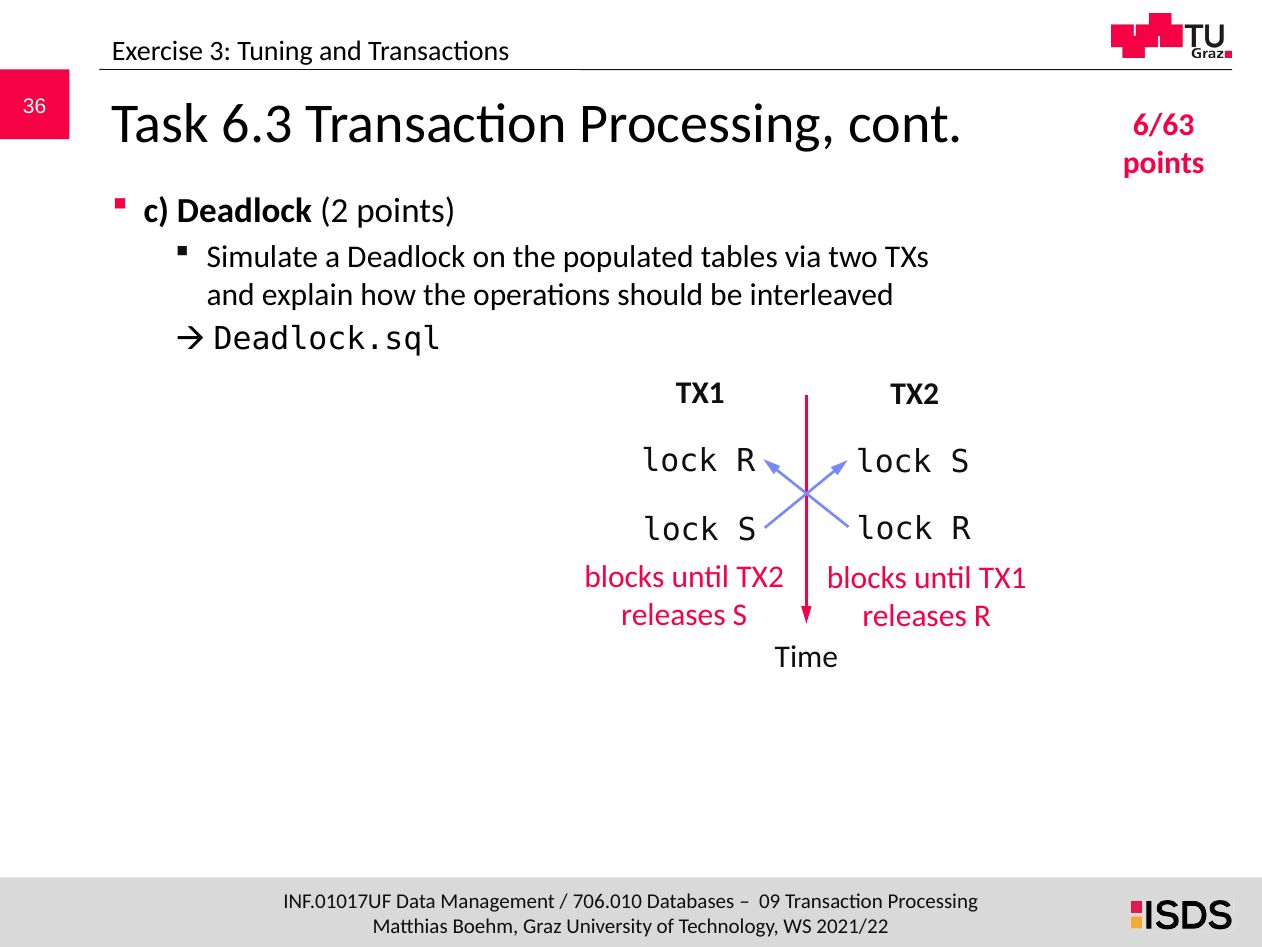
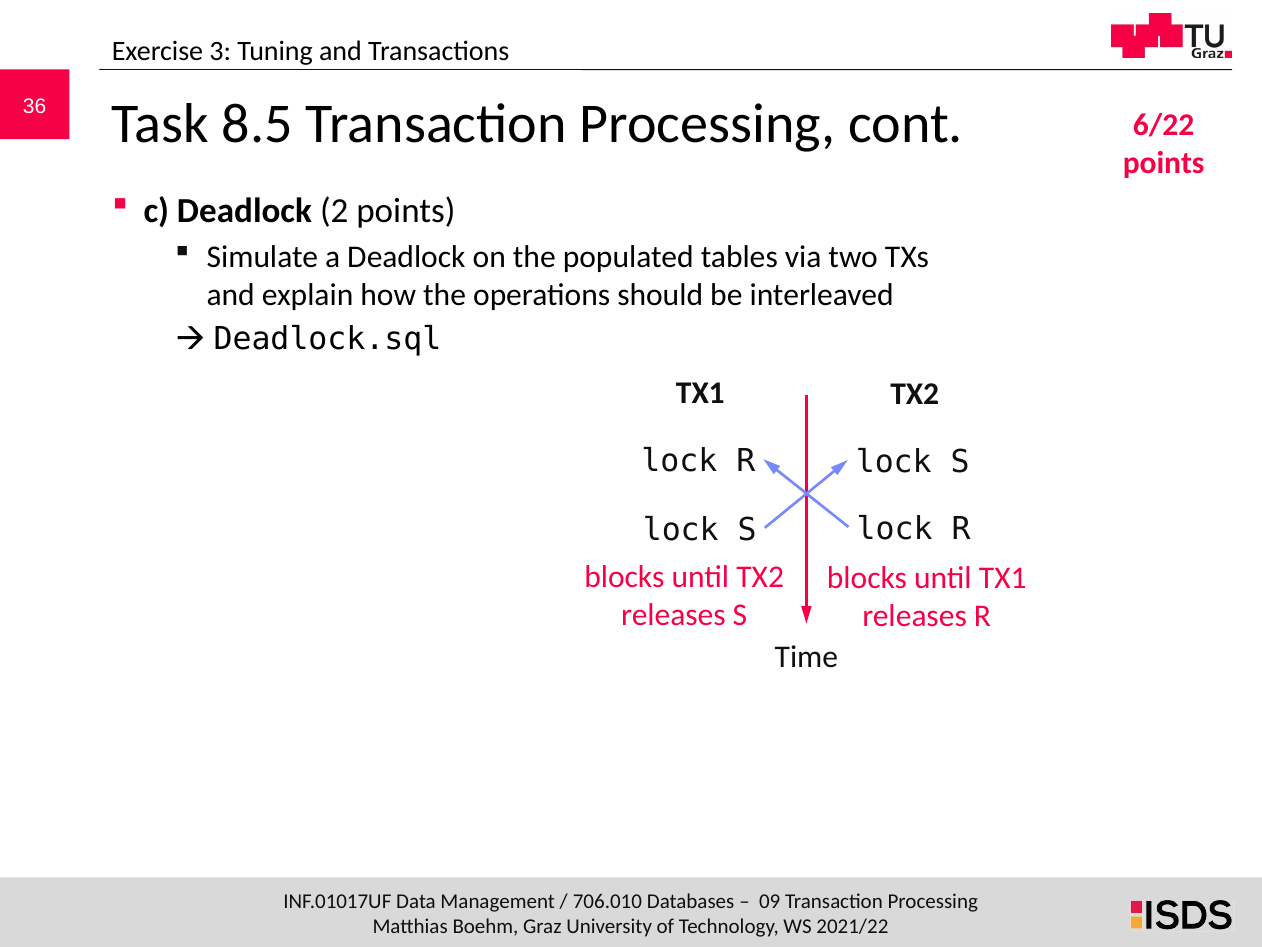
6.3: 6.3 -> 8.5 (257, 124)
6/63: 6/63 -> 6/22 (1164, 125)
